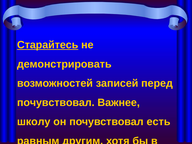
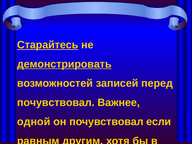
демонстрировать underline: none -> present (64, 64)
школу: школу -> одной (34, 122)
есть: есть -> если (159, 122)
